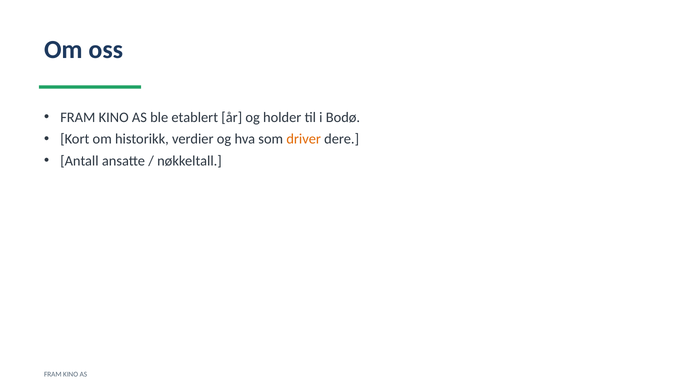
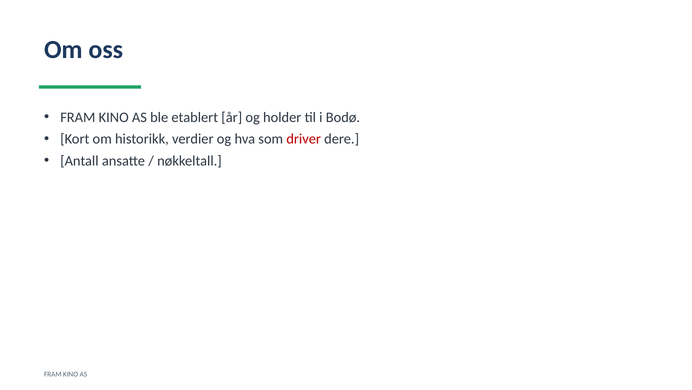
driver colour: orange -> red (304, 139)
